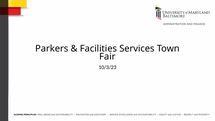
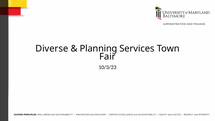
Parkers: Parkers -> Diverse (52, 49)
Facilities: Facilities -> Planning (99, 49)
